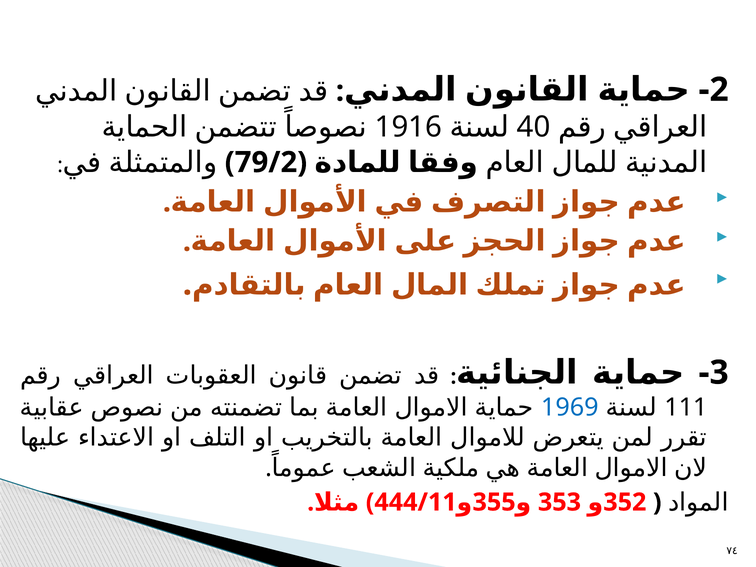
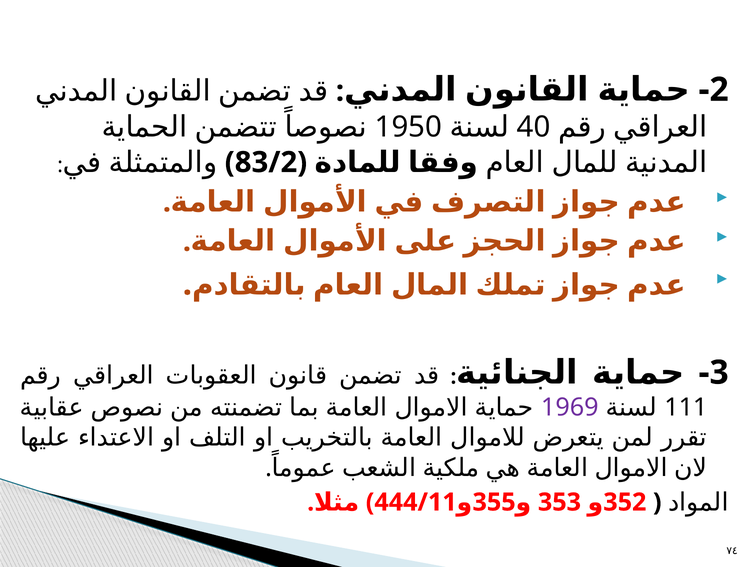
1916: 1916 -> 1950 (408, 127)
79/2: 79/2 -> 83/2 (266, 162)
1969 colour: blue -> purple (570, 407)
